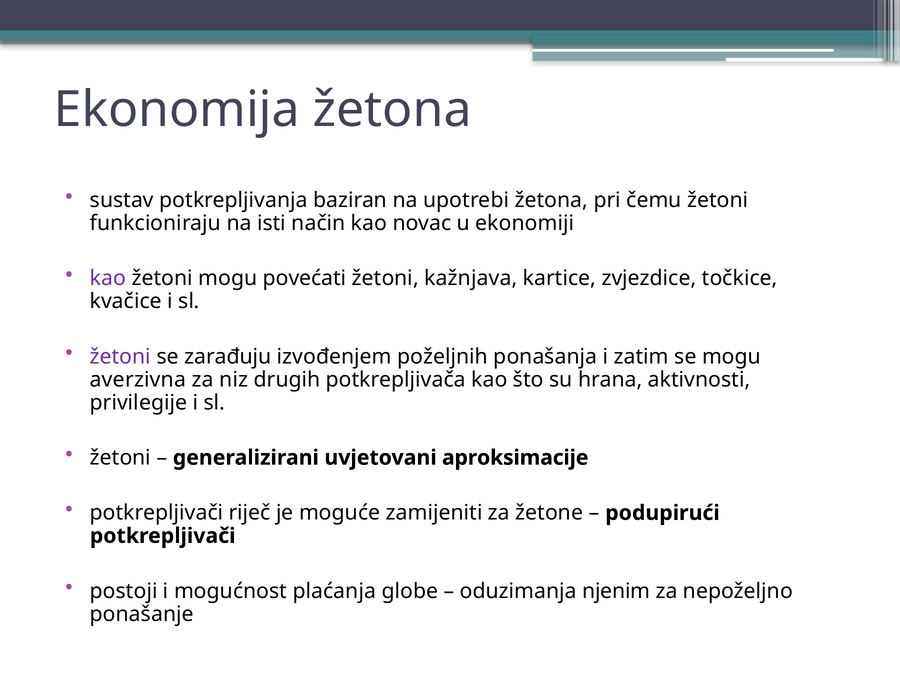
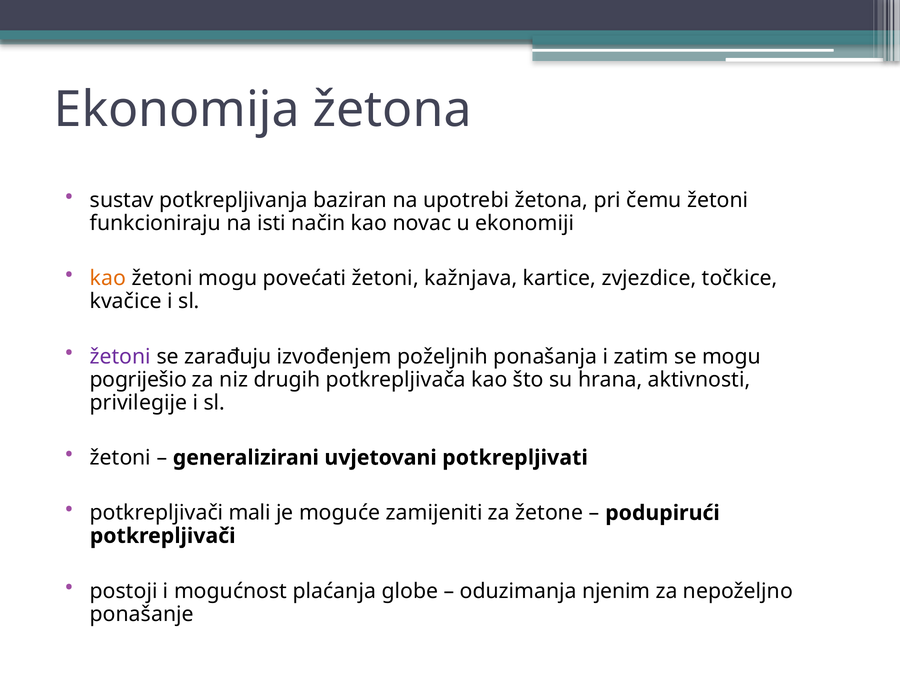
kao colour: purple -> orange (108, 278)
averzivna: averzivna -> pogriješio (138, 380)
aproksimacije: aproksimacije -> potkrepljivati (515, 458)
riječ: riječ -> mali (250, 513)
